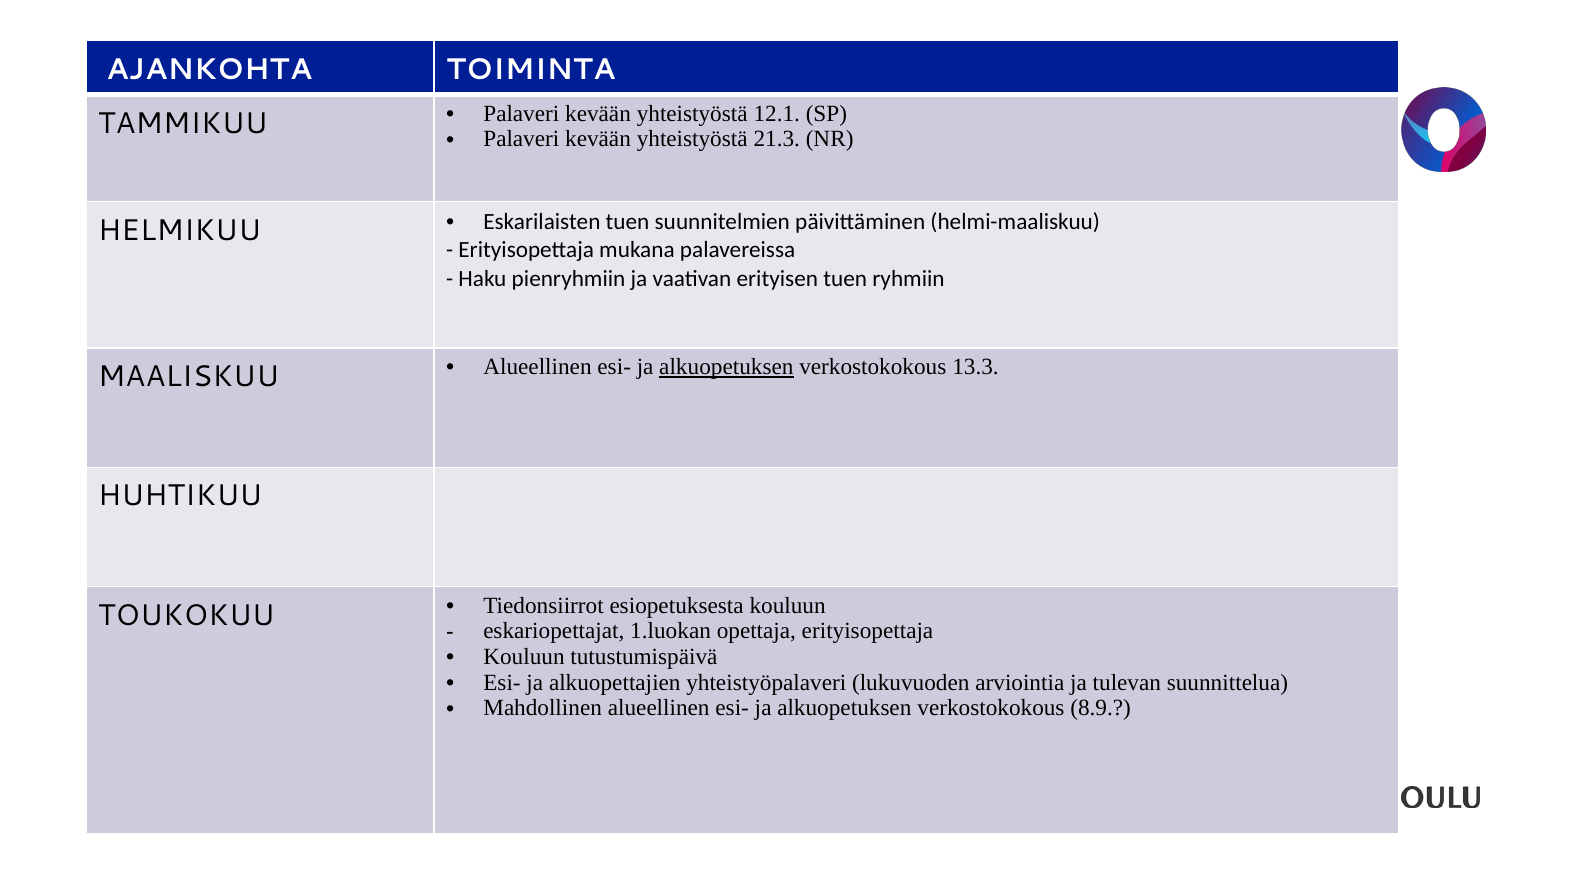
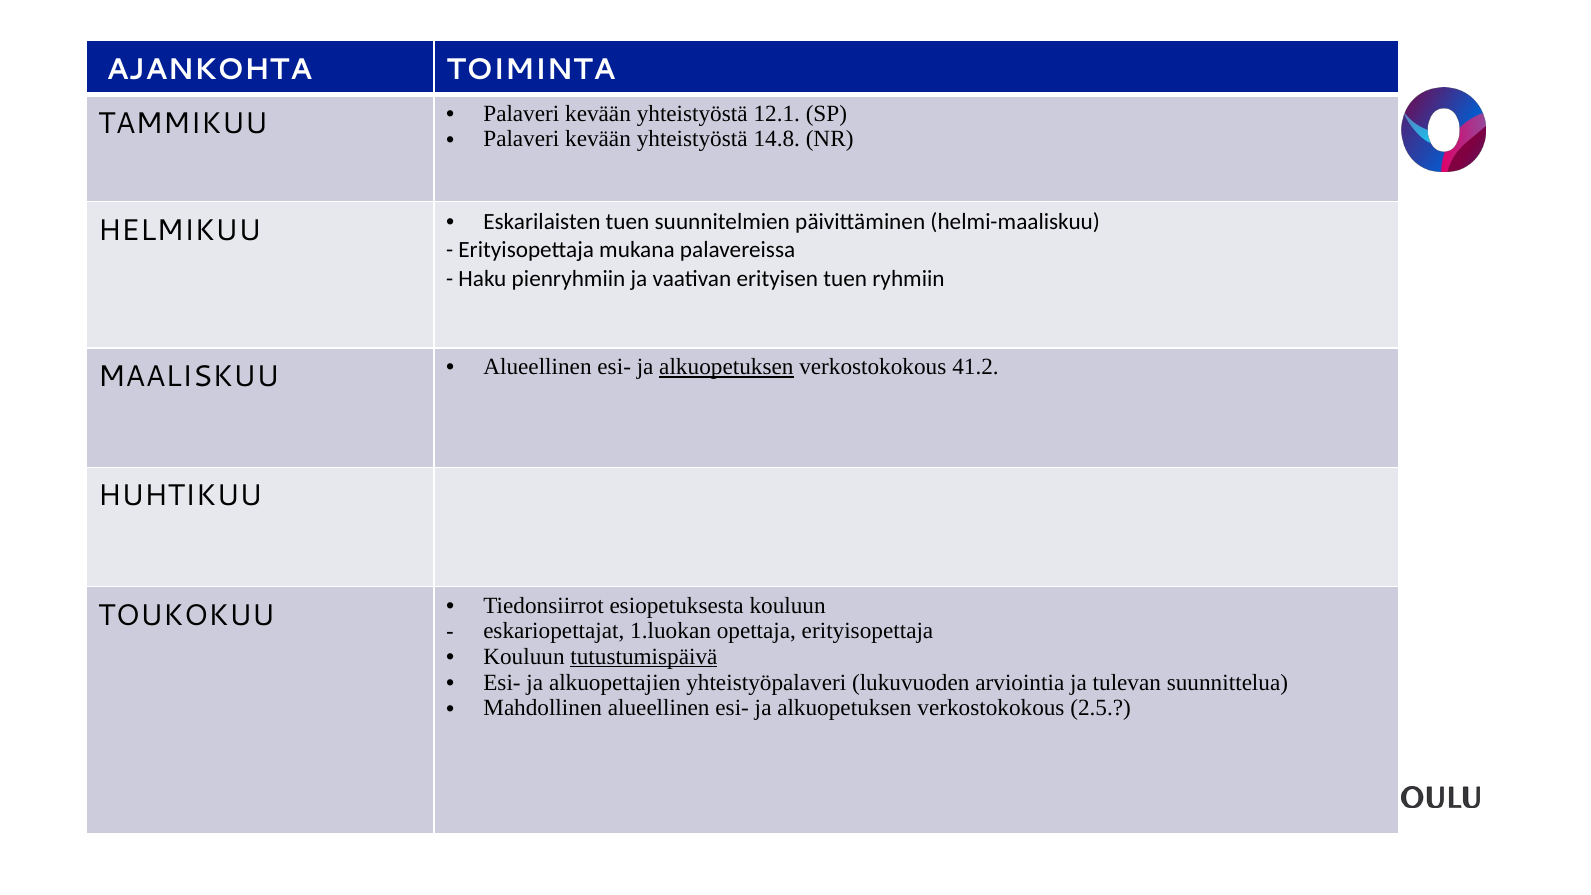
21.3: 21.3 -> 14.8 (777, 139)
13.3: 13.3 -> 41.2 (976, 367)
tutustumispäivä underline: none -> present (644, 657)
8.9: 8.9 -> 2.5 (1101, 708)
